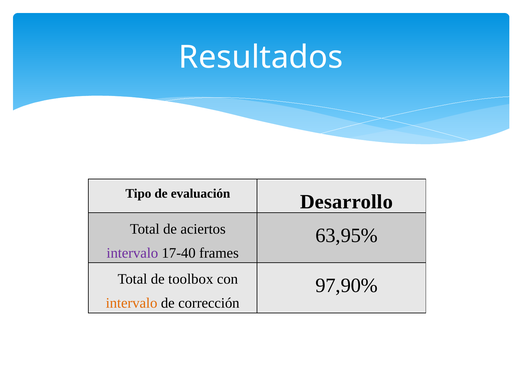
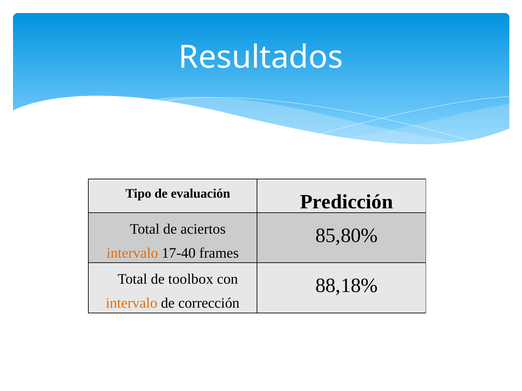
Desarrollo: Desarrollo -> Predicción (347, 202)
63,95%: 63,95% -> 85,80% (347, 236)
intervalo colour: purple -> orange (132, 253)
97,90%: 97,90% -> 88,18% (347, 286)
